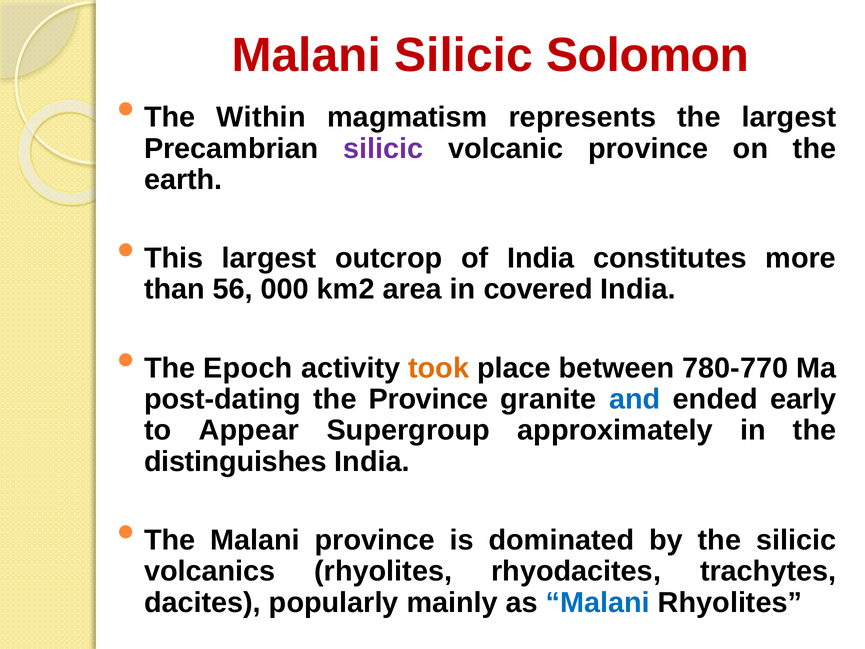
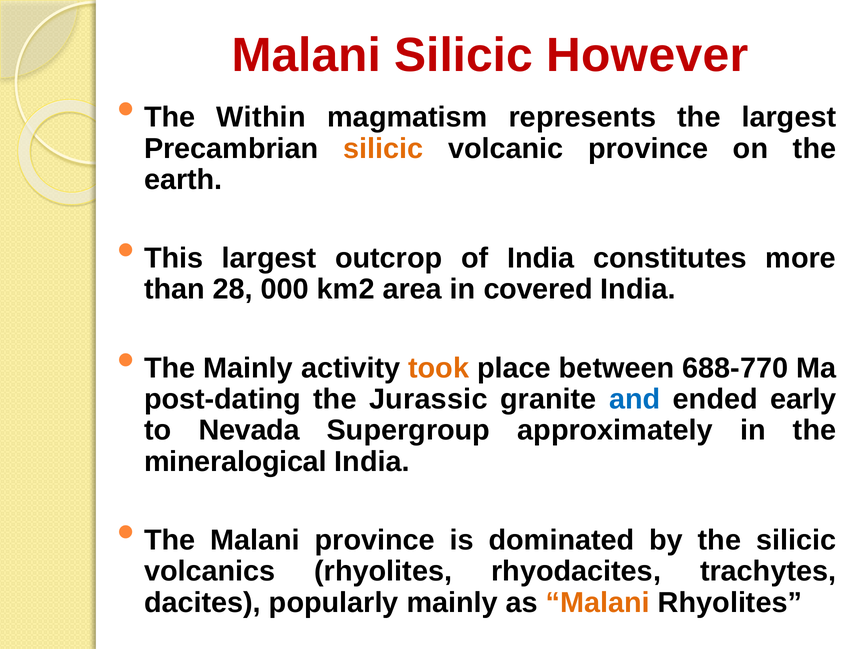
Solomon: Solomon -> However (647, 55)
silicic colour: purple -> orange (383, 148)
56: 56 -> 28 (233, 289)
The Epoch: Epoch -> Mainly (248, 368)
780-770: 780-770 -> 688-770 (735, 368)
the Province: Province -> Jurassic (428, 399)
Appear: Appear -> Nevada (249, 430)
distinguishes: distinguishes -> mineralogical (235, 461)
Malani colour: blue -> orange (598, 602)
